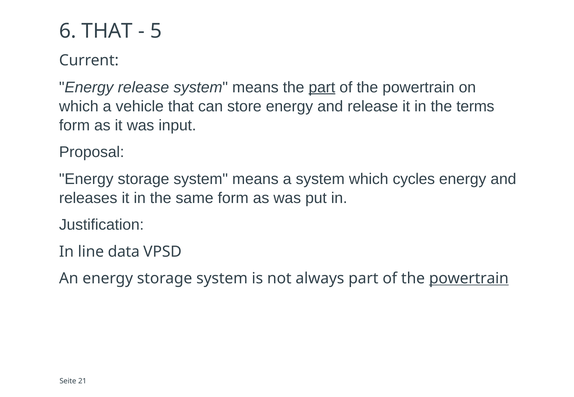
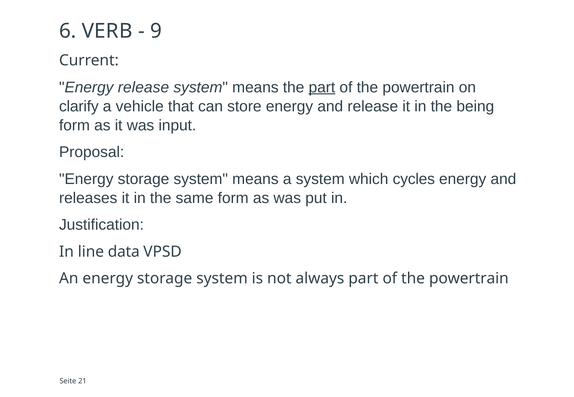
6 THAT: THAT -> VERB (107, 31)
5: 5 -> 9 (156, 31)
which: which -> clarify (79, 106)
terms: terms -> being (475, 106)
powertrain underline: present -> none (469, 279)
